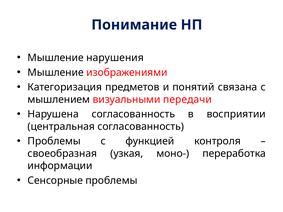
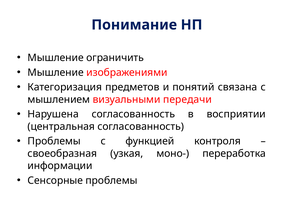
нарушения: нарушения -> ограничить (115, 58)
